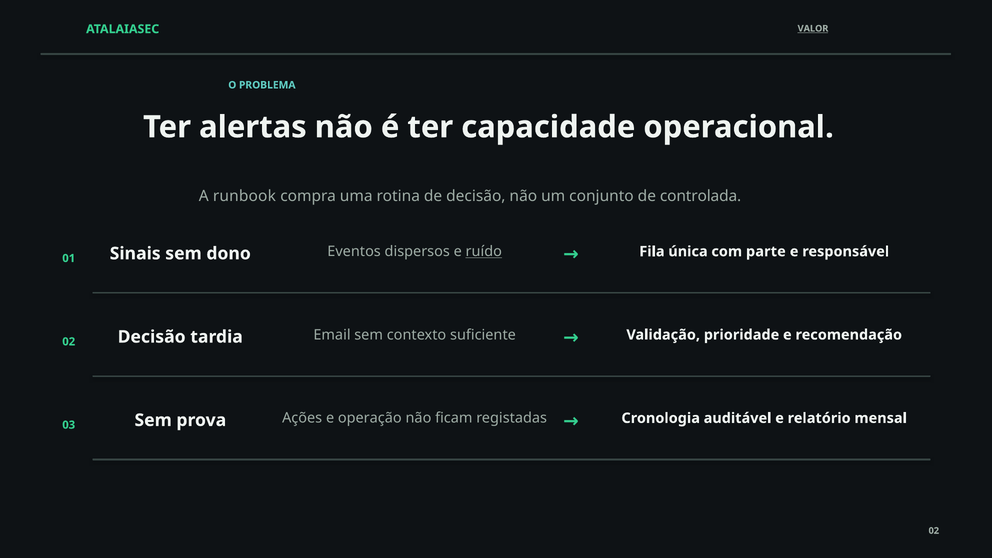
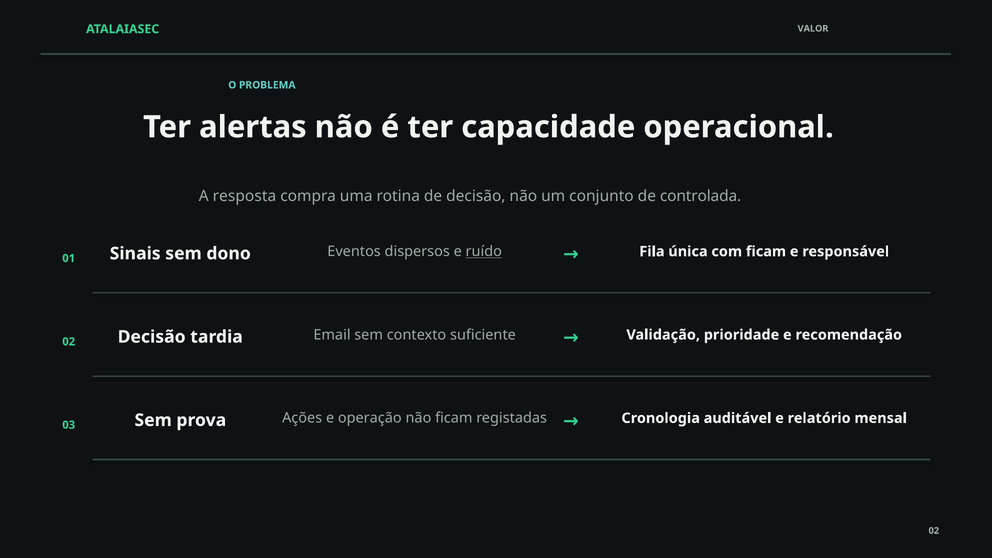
VALOR underline: present -> none (813, 29)
runbook: runbook -> resposta (244, 196)
com parte: parte -> ficam (766, 251)
